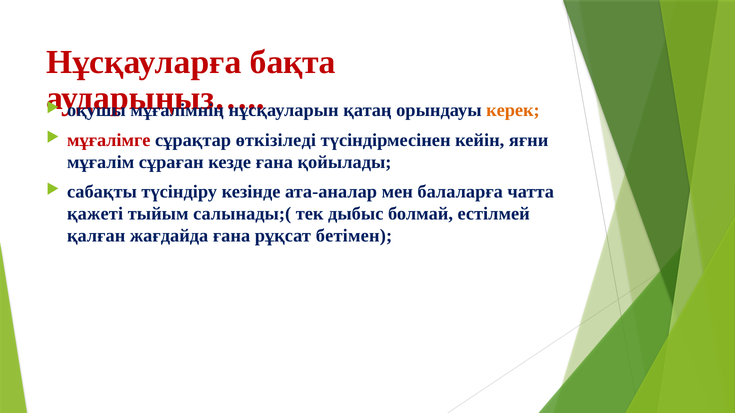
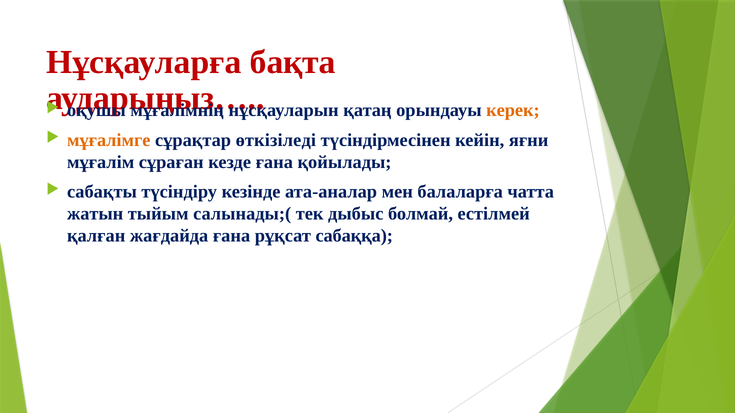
мұғалімге colour: red -> orange (109, 140)
қажеті: қажеті -> жатын (95, 214)
бетімен: бетімен -> сабаққа (354, 236)
